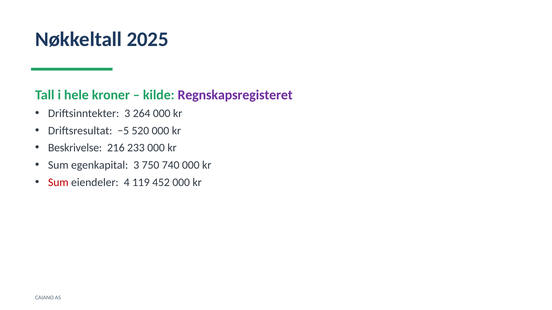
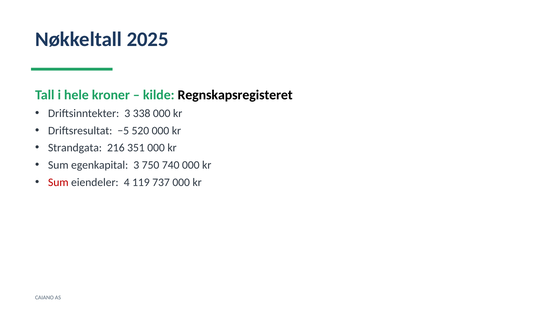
Regnskapsregisteret colour: purple -> black (235, 95)
264: 264 -> 338 (142, 114)
Beskrivelse: Beskrivelse -> Strandgata (75, 148)
233: 233 -> 351 (136, 148)
452: 452 -> 737 (161, 183)
